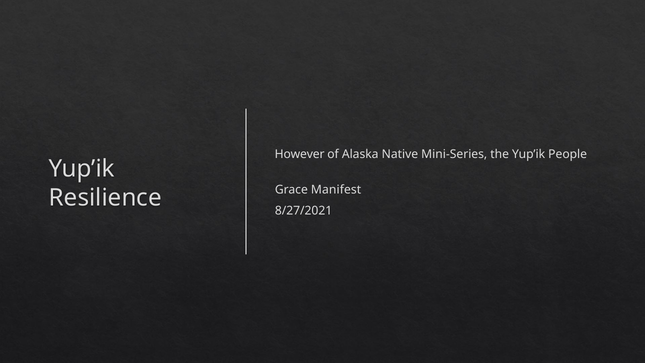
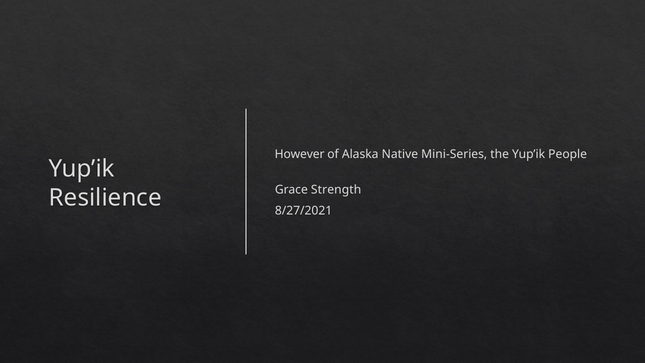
Manifest: Manifest -> Strength (336, 189)
